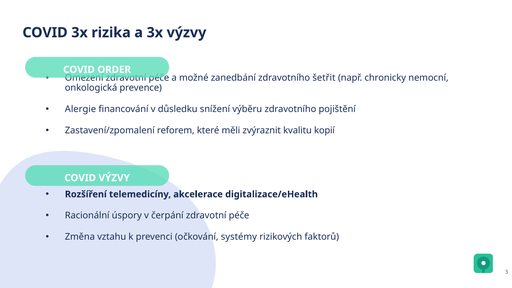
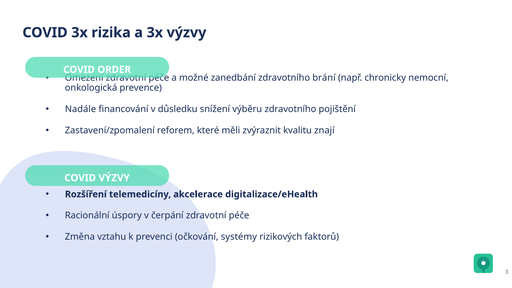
šetřit: šetřit -> brání (324, 78)
Alergie: Alergie -> Nadále (81, 109)
kopií: kopií -> znají (324, 130)
